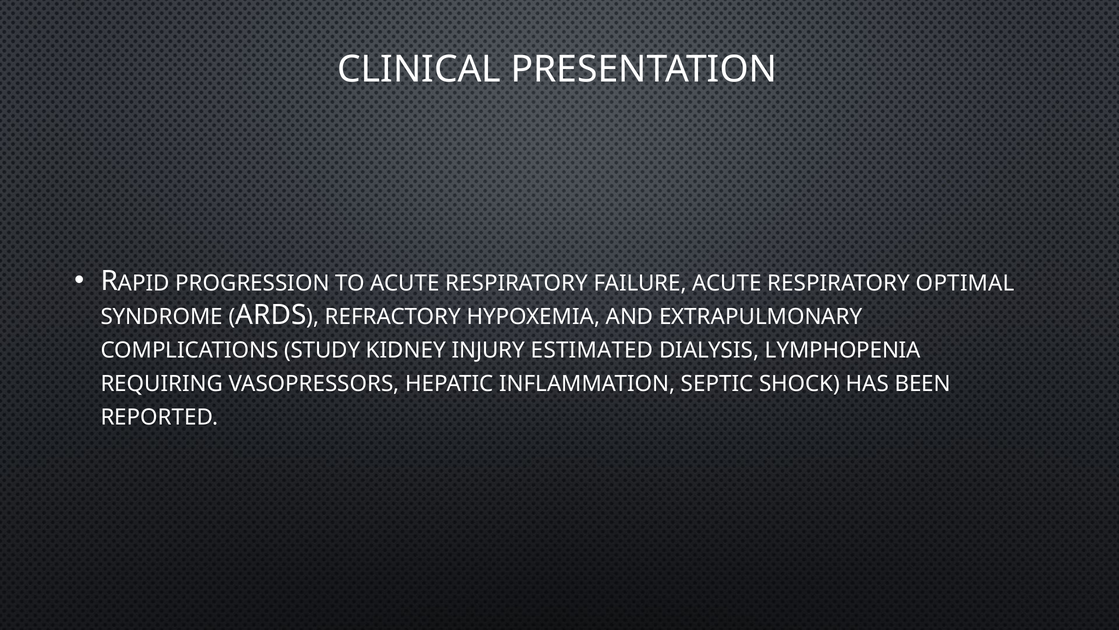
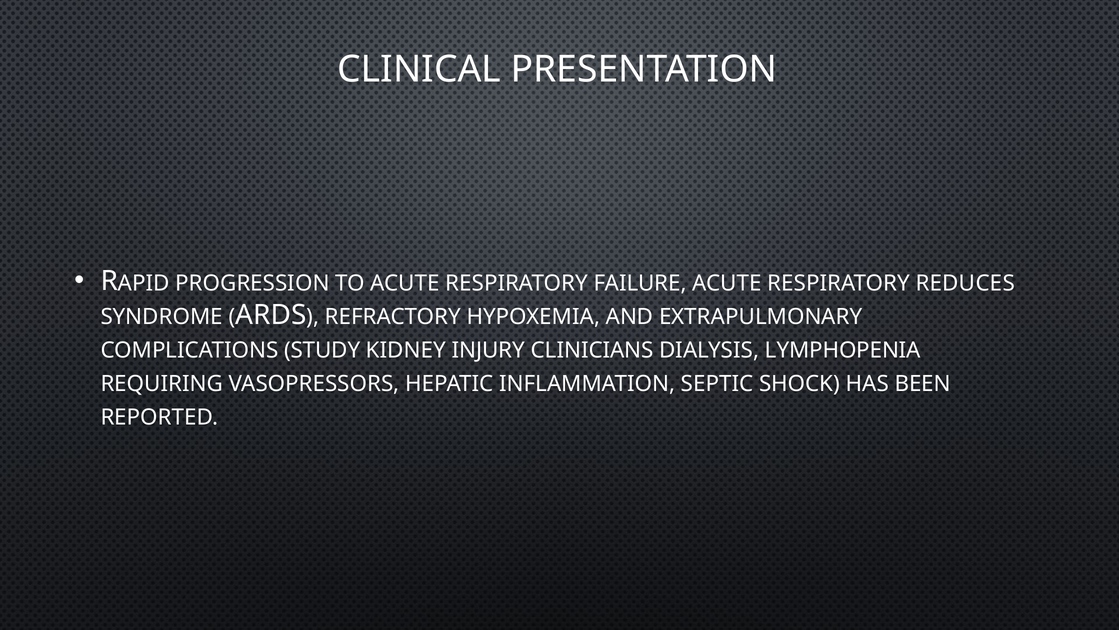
OPTIMAL: OPTIMAL -> REDUCES (965, 283)
ESTIMATED: ESTIMATED -> CLINICIANS (592, 350)
